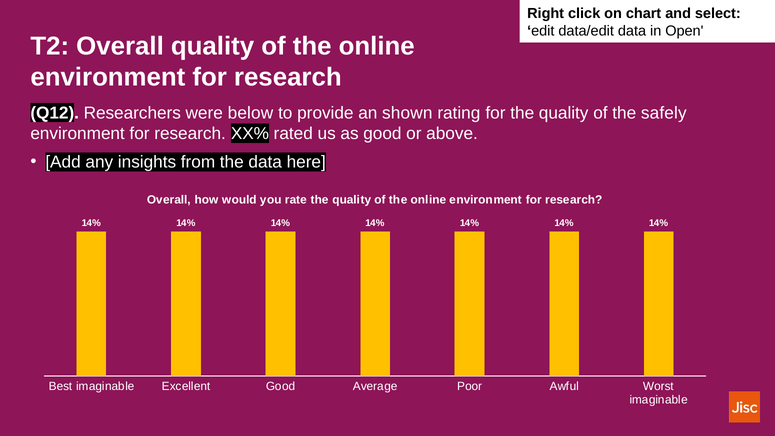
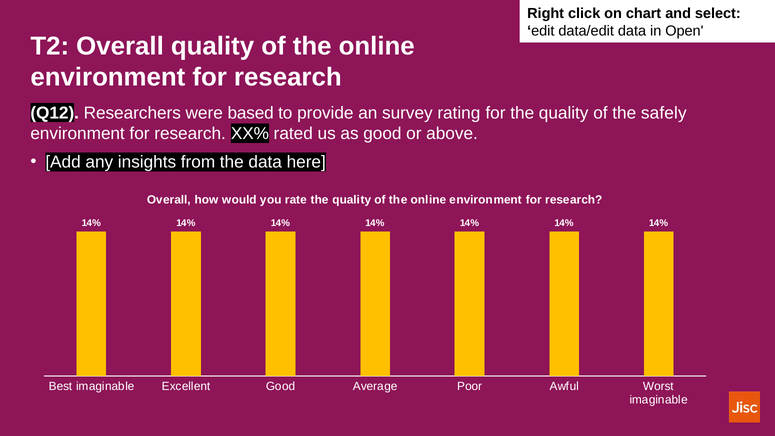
below: below -> based (251, 113)
shown: shown -> survey (407, 113)
